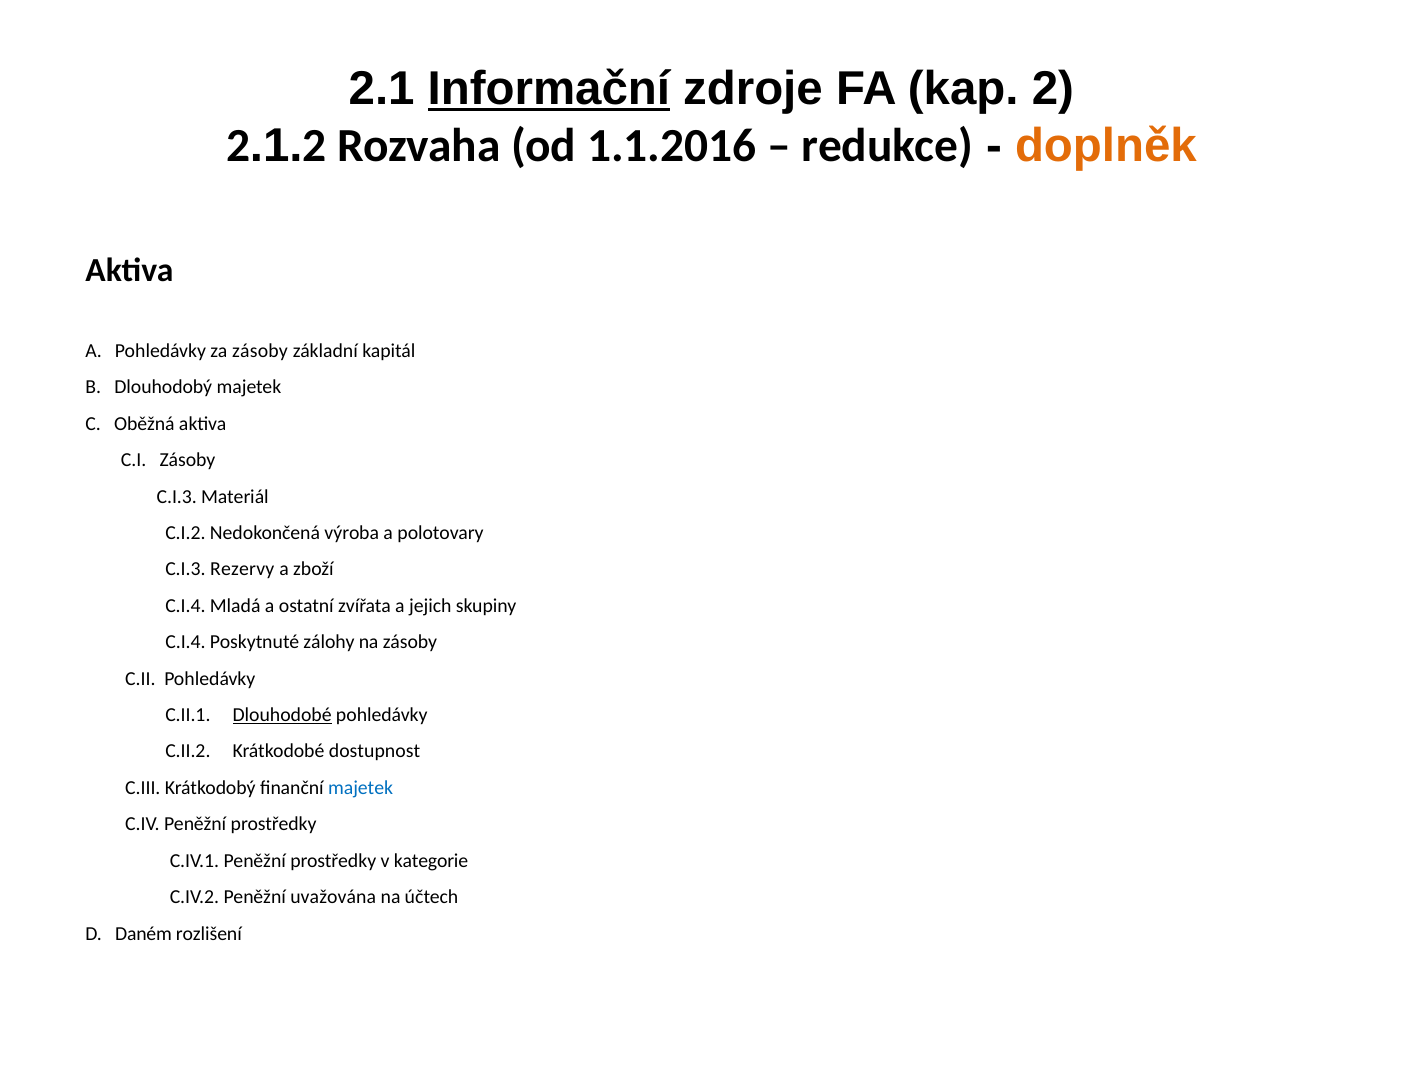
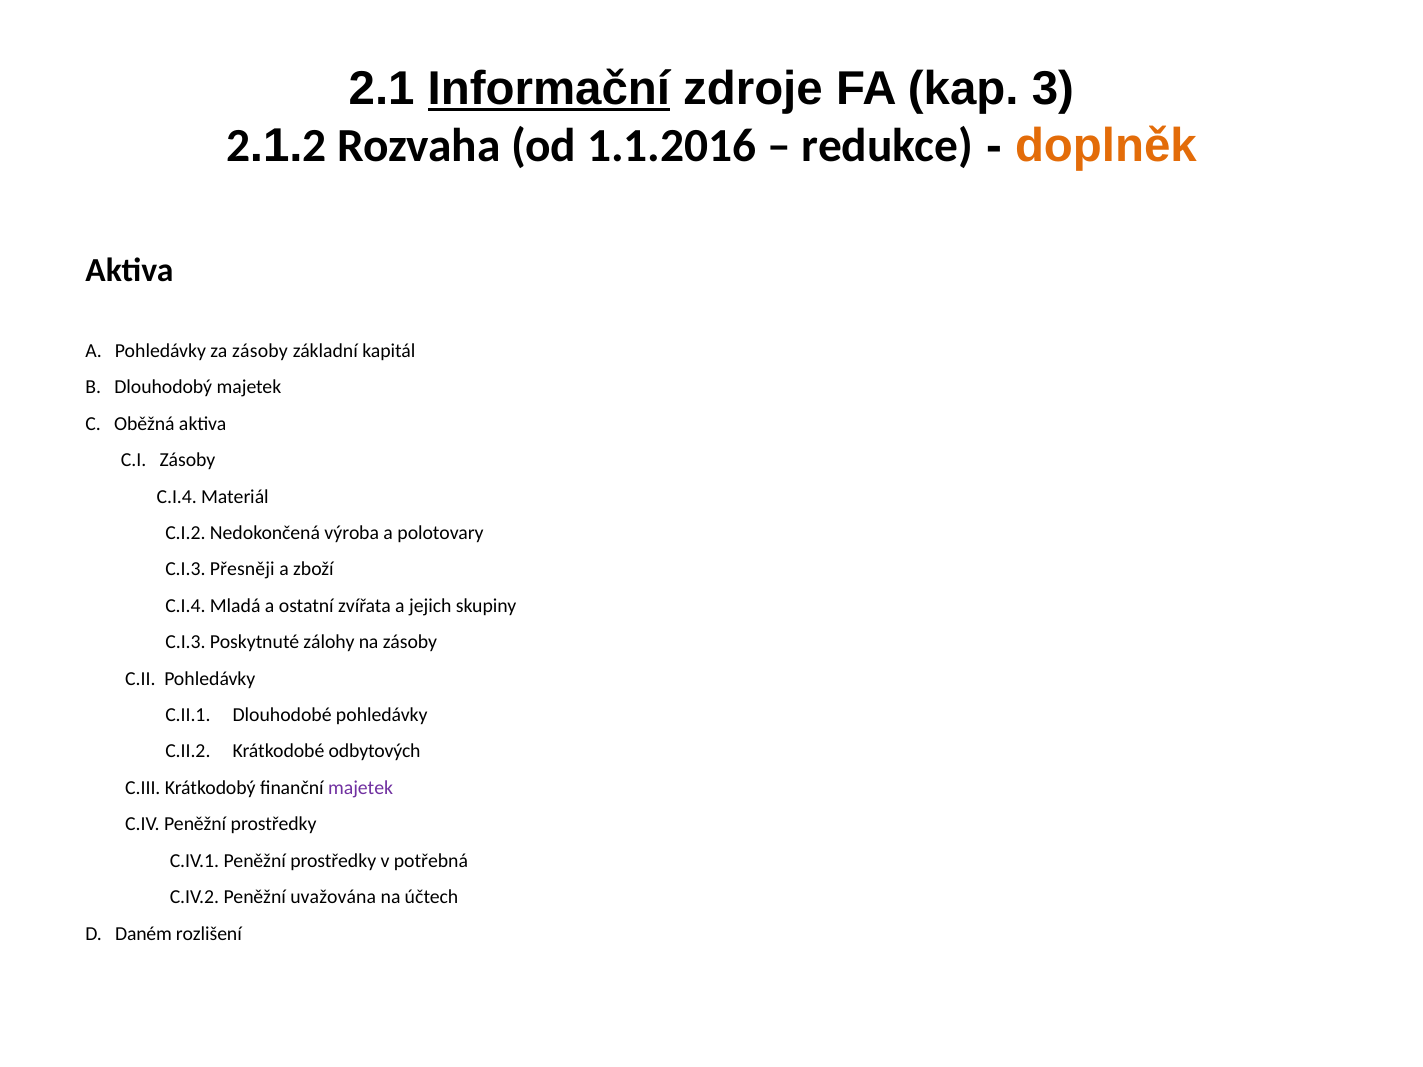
2: 2 -> 3 (1053, 89)
C.I.3: C.I.3 -> C.I.4 (177, 497)
Rezervy: Rezervy -> Přesněji (242, 570)
C.I.4: C.I.4 -> C.I.3 (185, 642)
Dlouhodobé underline: present -> none (282, 715)
dostupnost: dostupnost -> odbytových (375, 752)
majetek colour: blue -> purple (361, 788)
kategorie: kategorie -> potřebná (431, 861)
